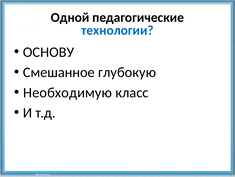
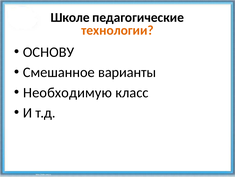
Одной: Одной -> Школе (70, 17)
технологии colour: blue -> orange (117, 30)
глубокую: глубокую -> варианты (127, 72)
